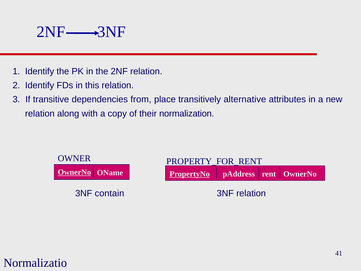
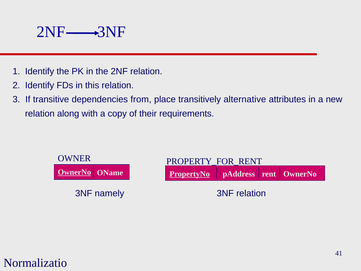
normalization: normalization -> requirements (187, 113)
contain: contain -> namely (109, 193)
